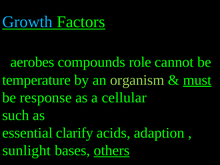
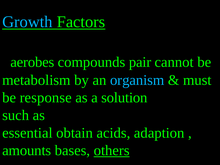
role: role -> pair (140, 62)
temperature: temperature -> metabolism (36, 80)
organism colour: light green -> light blue (137, 80)
must underline: present -> none (197, 80)
cellular: cellular -> solution (124, 98)
clarify: clarify -> obtain (75, 133)
sunlight: sunlight -> amounts (27, 150)
